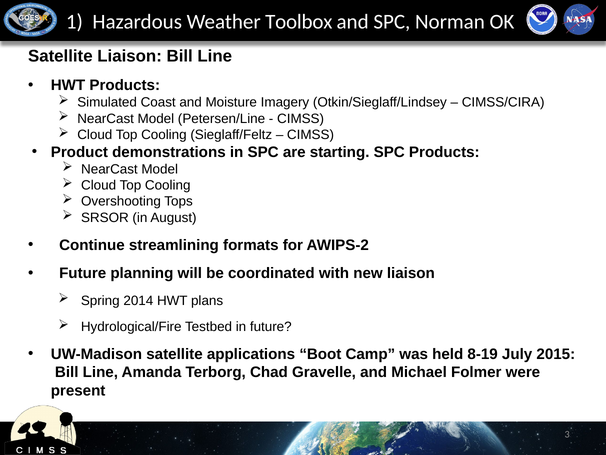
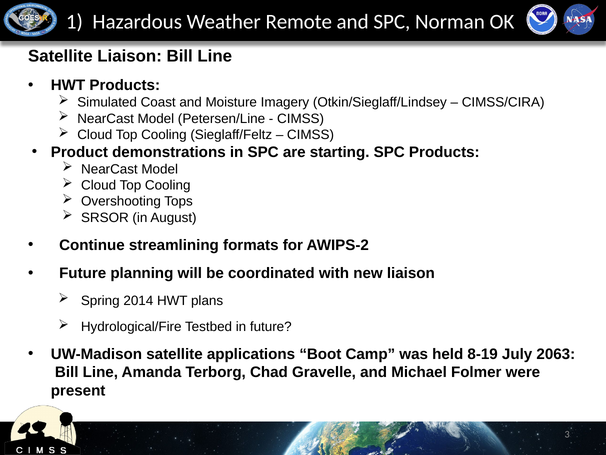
Toolbox: Toolbox -> Remote (299, 22)
2015: 2015 -> 2063 (556, 354)
